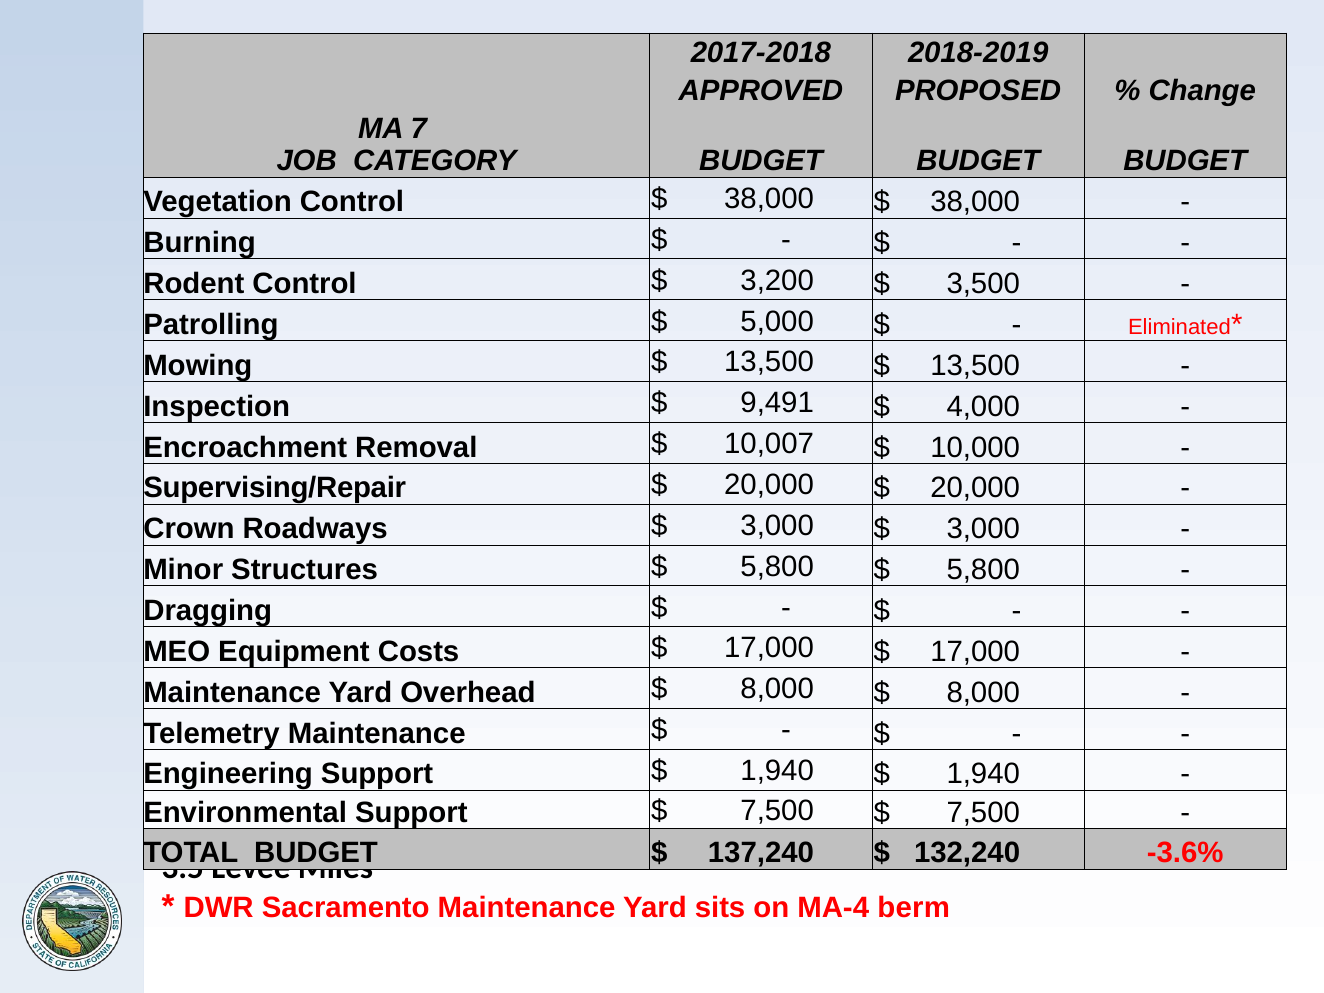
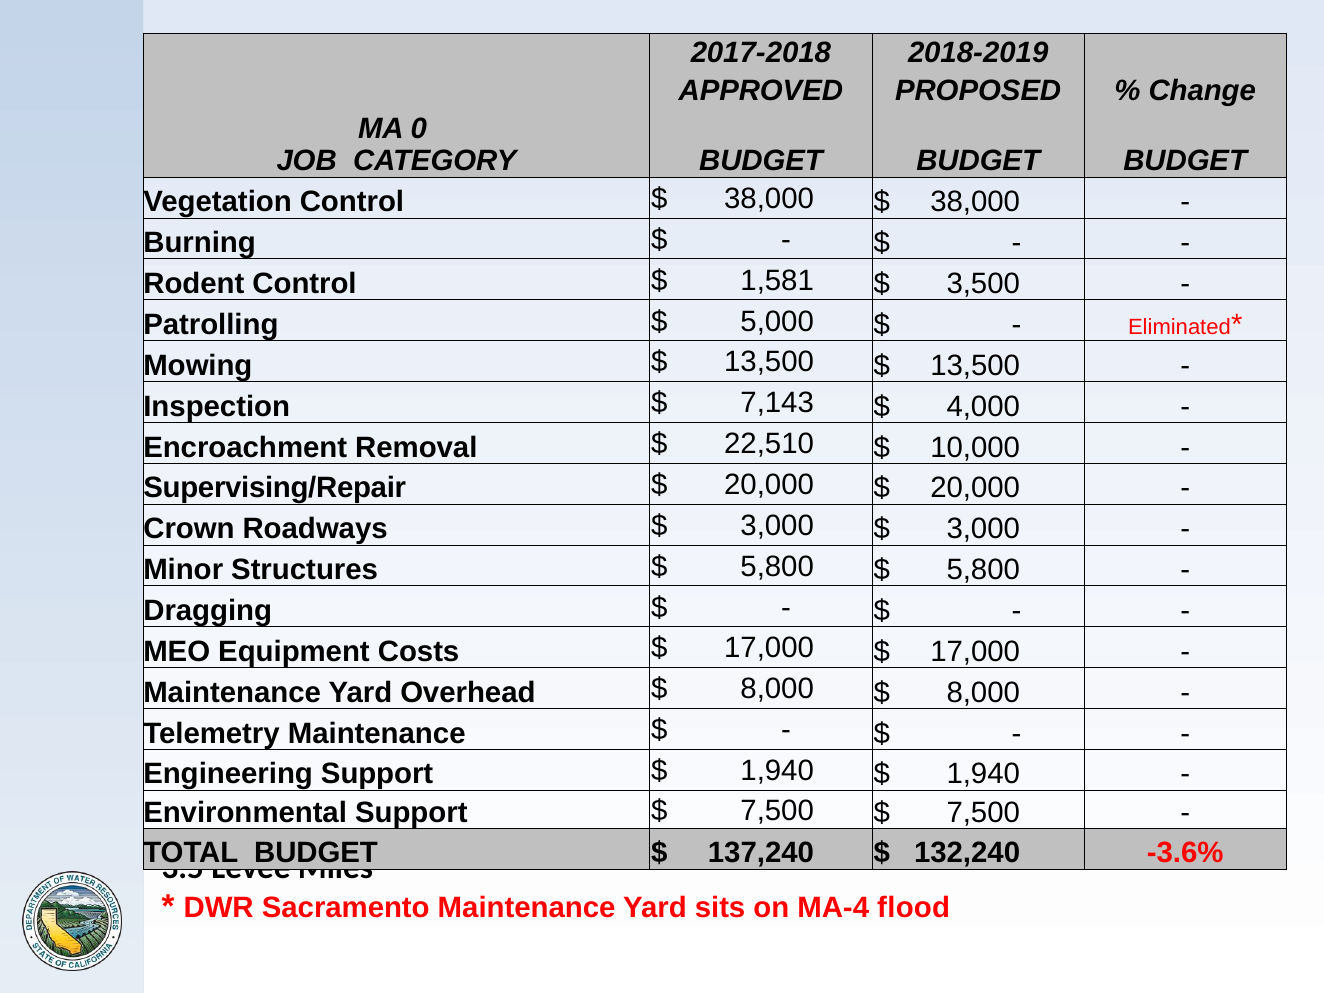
7: 7 -> 0 (419, 129)
3,200: 3,200 -> 1,581 (777, 280)
9,491: 9,491 -> 7,143 (777, 403)
10,007: 10,007 -> 22,510 (769, 444)
berm: berm -> flood (914, 908)
